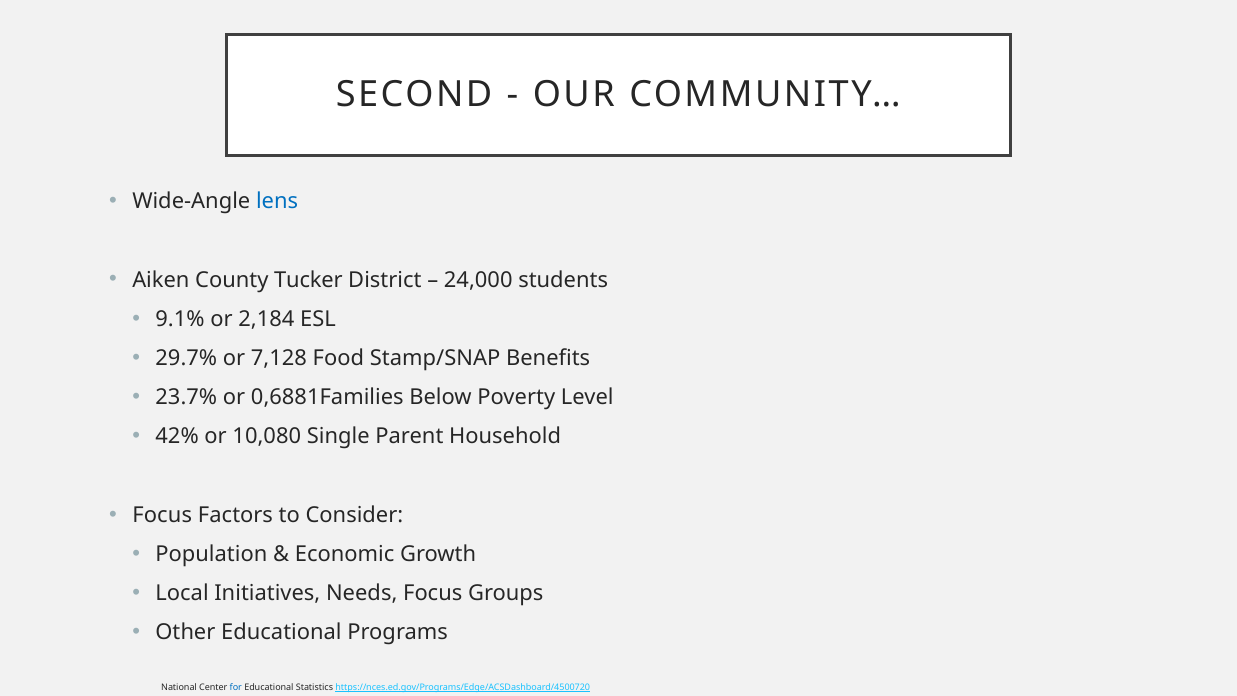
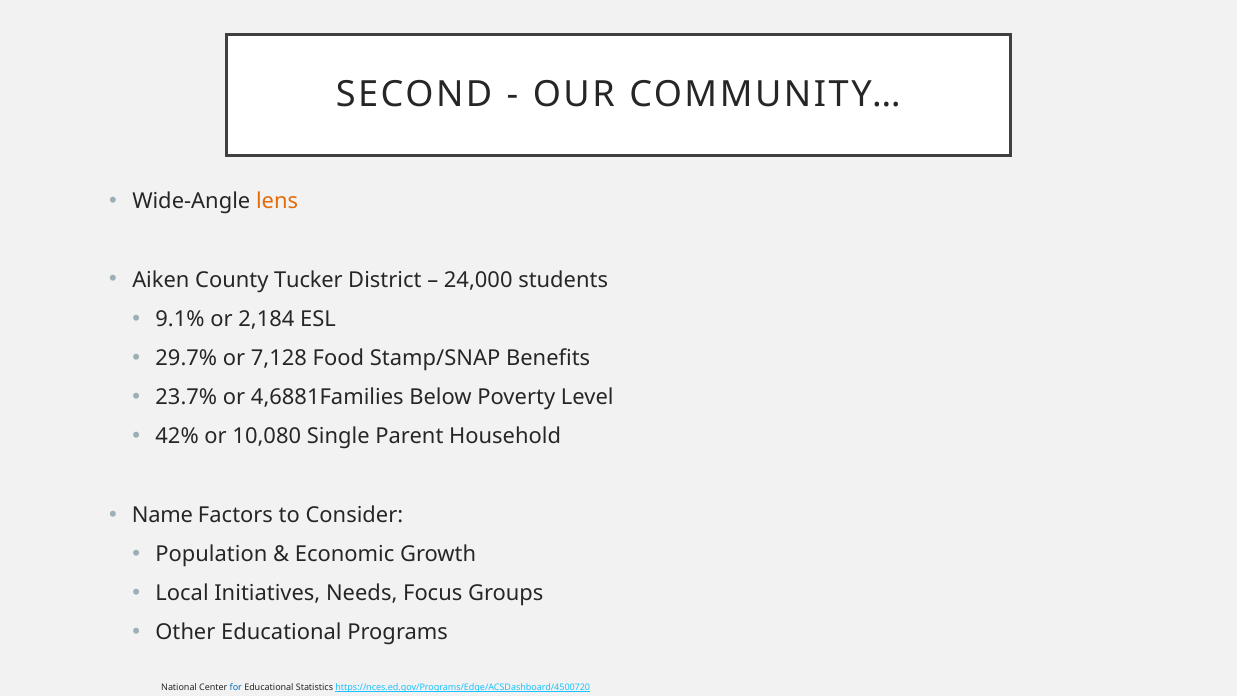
lens colour: blue -> orange (277, 201)
0,6881Families: 0,6881Families -> 4,6881Families (327, 397)
Focus: Focus -> Name (162, 515)
